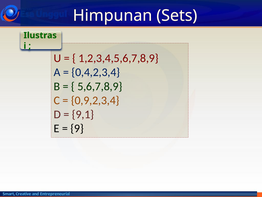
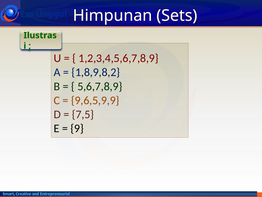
0,4,2,3,4: 0,4,2,3,4 -> 1,8,9,8,2 (96, 72)
0,9,2,3,4: 0,9,2,3,4 -> 9,6,5,9,9 (95, 100)
9,1: 9,1 -> 7,5 (83, 114)
